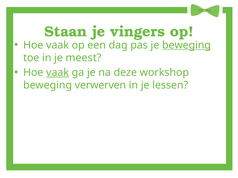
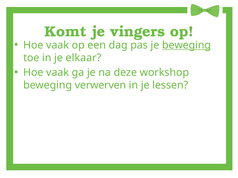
Staan: Staan -> Komt (66, 32)
meest: meest -> elkaar (84, 58)
vaak underline: present -> none (58, 73)
